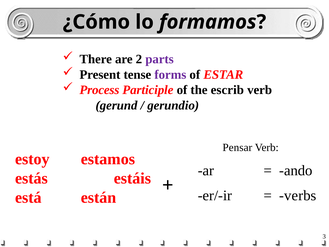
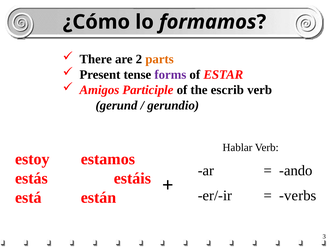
parts colour: purple -> orange (160, 59)
Process: Process -> Amigos (99, 90)
Pensar: Pensar -> Hablar (237, 147)
